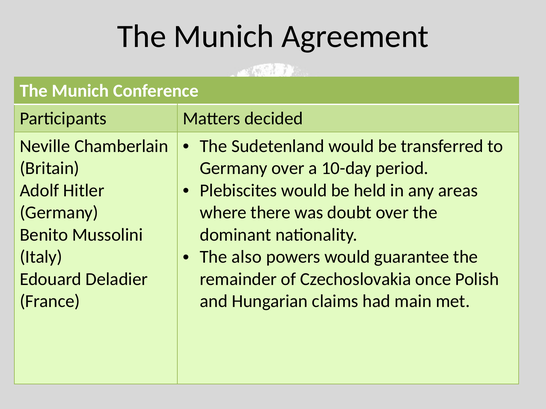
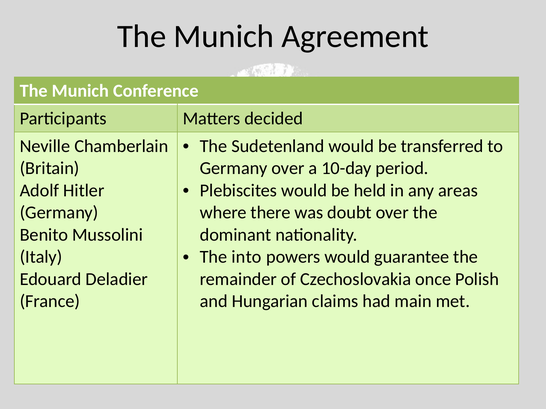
also: also -> into (247, 257)
